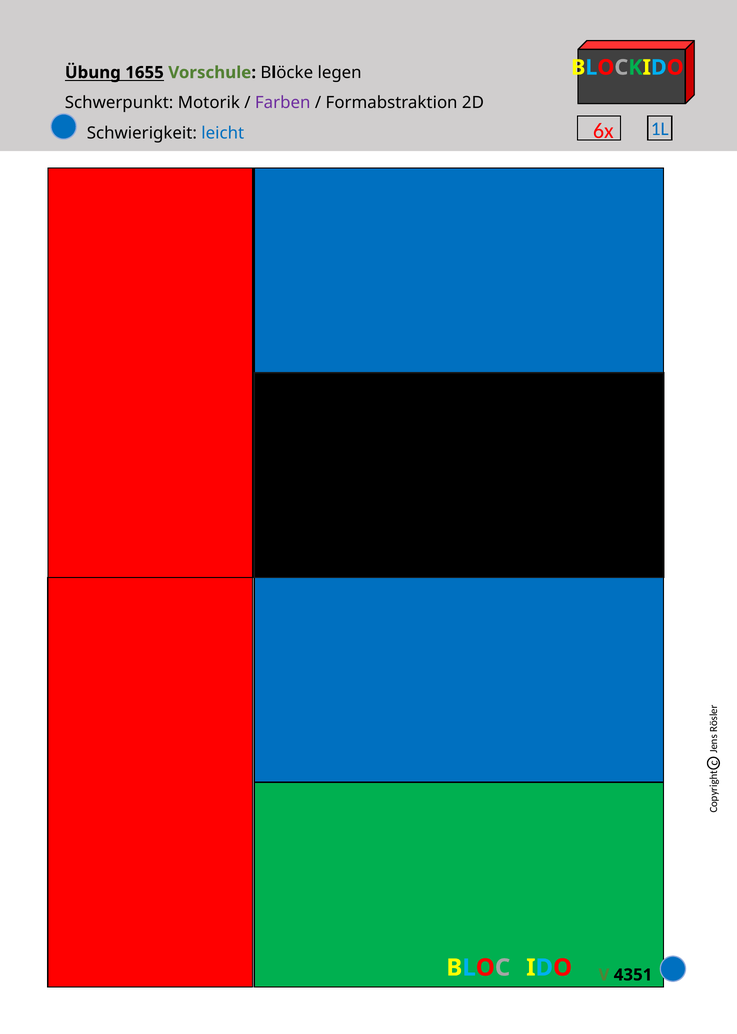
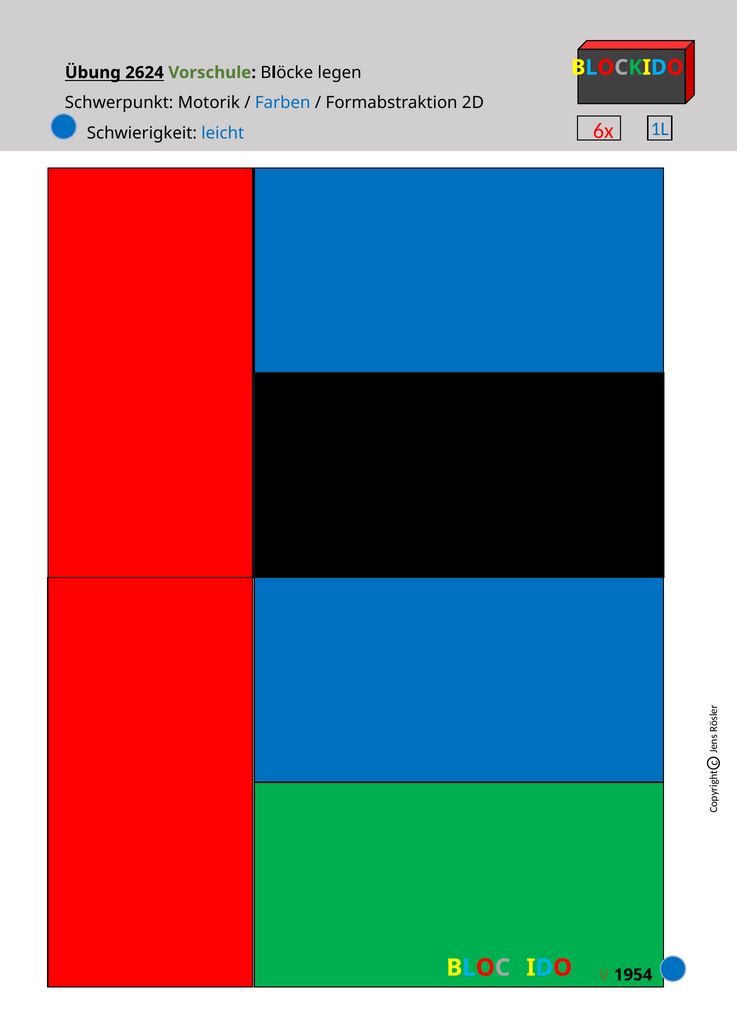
1655: 1655 -> 2624 (145, 73)
Farben colour: purple -> blue (283, 103)
4351: 4351 -> 1954 (633, 975)
